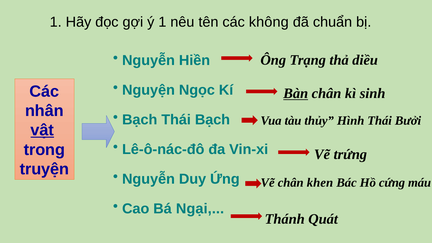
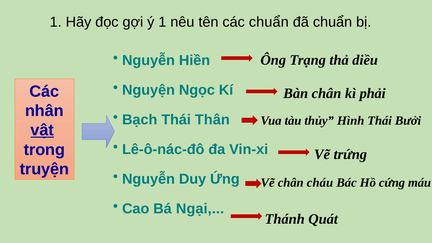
các không: không -> chuẩn (269, 22)
Bàn underline: present -> none (296, 93)
sinh: sinh -> phải (373, 93)
Thái Bạch: Bạch -> Thân (212, 120)
khen: khen -> cháu (320, 183)
